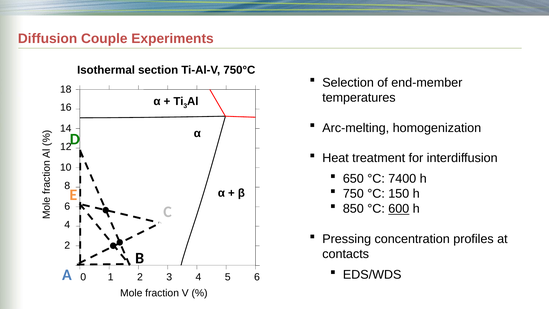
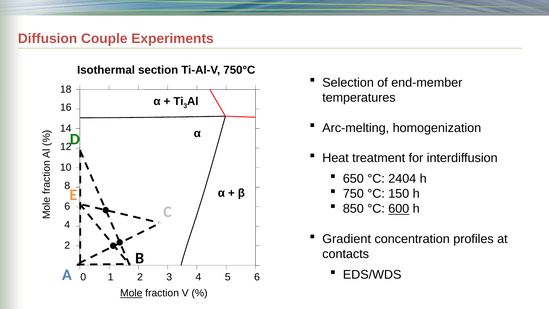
7400: 7400 -> 2404 (402, 179)
Pressing: Pressing -> Gradient (347, 239)
Mole underline: none -> present (131, 293)
